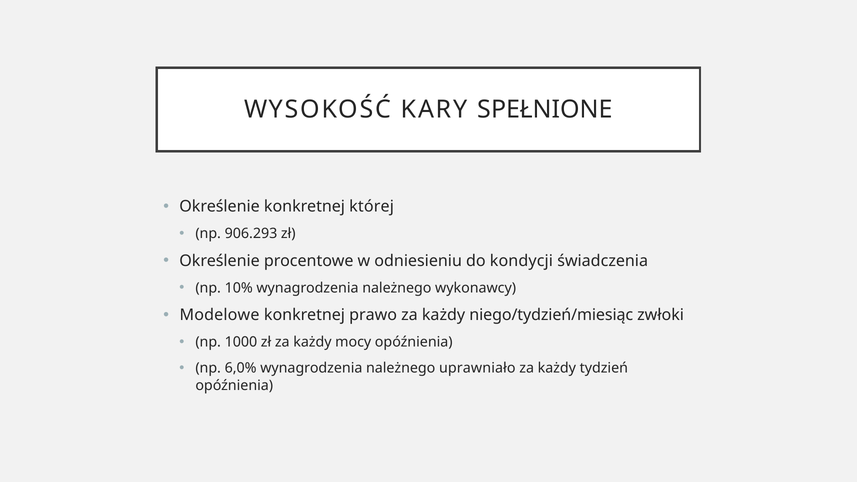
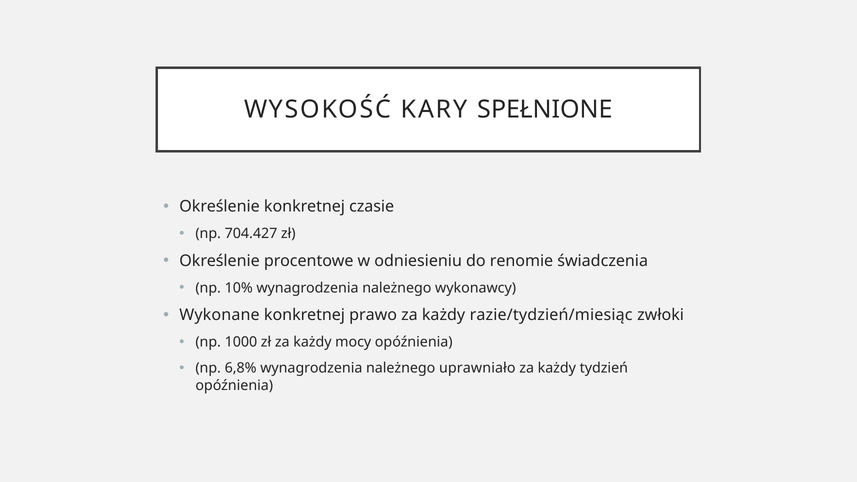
której: której -> czasie (372, 207)
906.293: 906.293 -> 704.427 (251, 234)
kondycji: kondycji -> renomie (521, 261)
Modelowe: Modelowe -> Wykonane (220, 315)
niego/tydzień/miesiąc: niego/tydzień/miesiąc -> razie/tydzień/miesiąc (551, 315)
6,0%: 6,0% -> 6,8% (241, 368)
